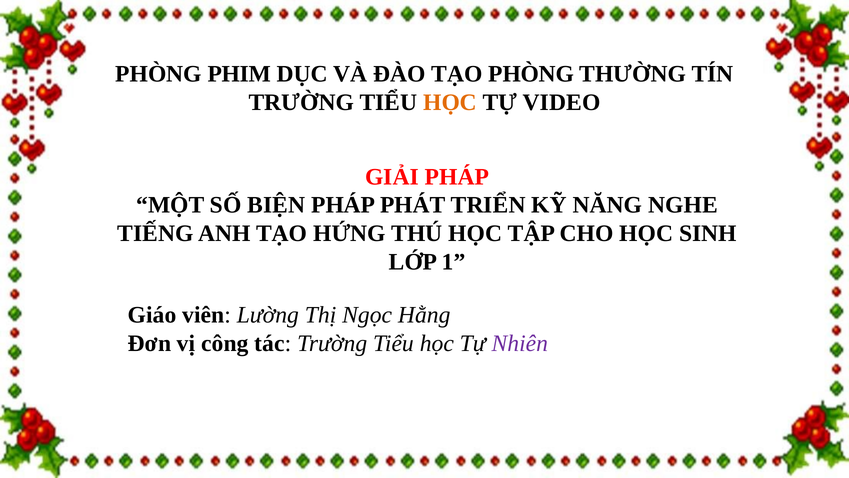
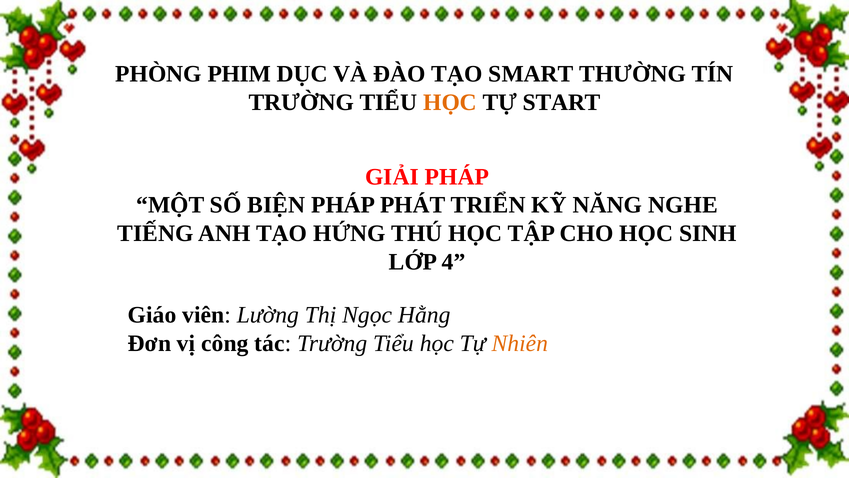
TẠO PHÒNG: PHÒNG -> SMART (531, 74)
VIDEO: VIDEO -> START (562, 102)
1: 1 -> 4 (454, 262)
Nhiên colour: purple -> orange (520, 343)
